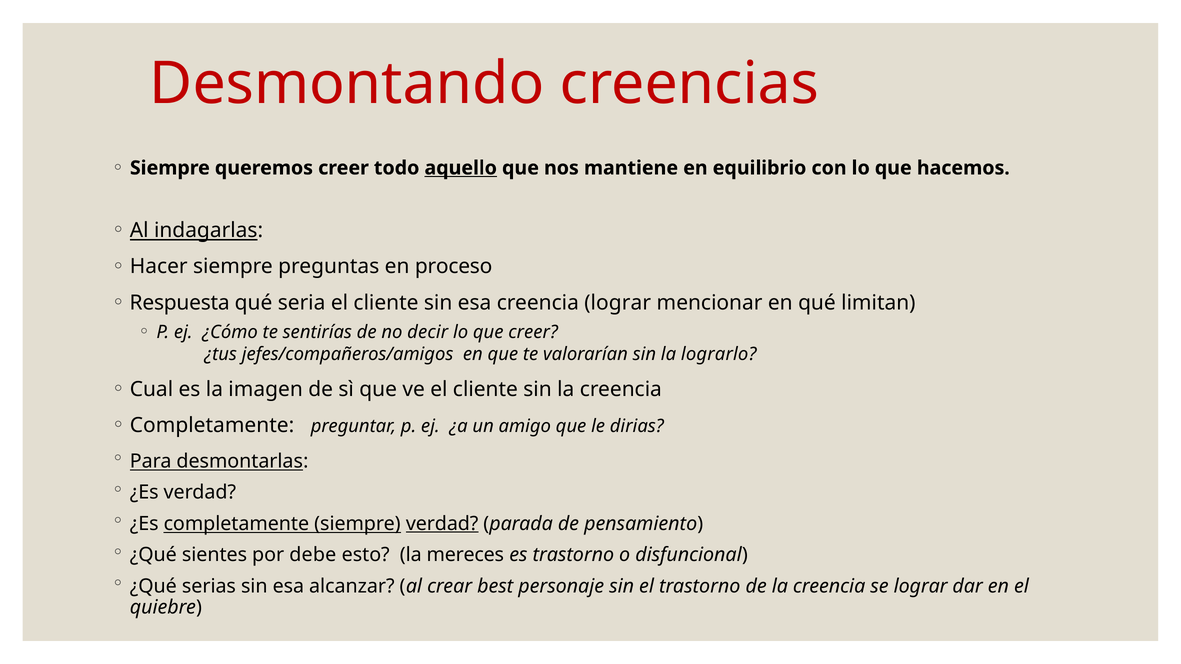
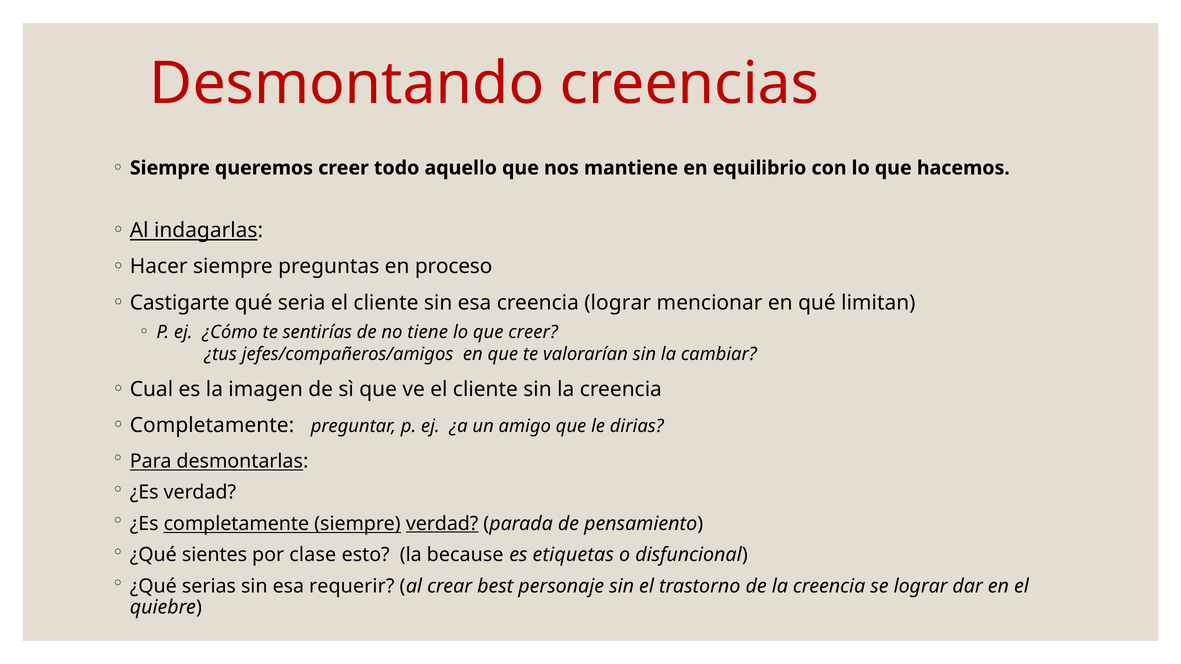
aquello underline: present -> none (461, 168)
Respuesta: Respuesta -> Castigarte (180, 303)
decir: decir -> tiene (428, 332)
lograrlo: lograrlo -> cambiar (719, 355)
debe: debe -> clase (313, 555)
mereces: mereces -> because (465, 555)
es trastorno: trastorno -> etiquetas (573, 555)
alcanzar: alcanzar -> requerir (352, 586)
